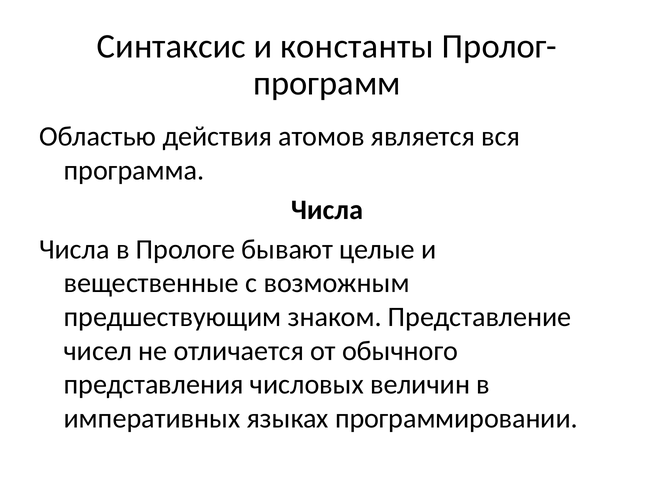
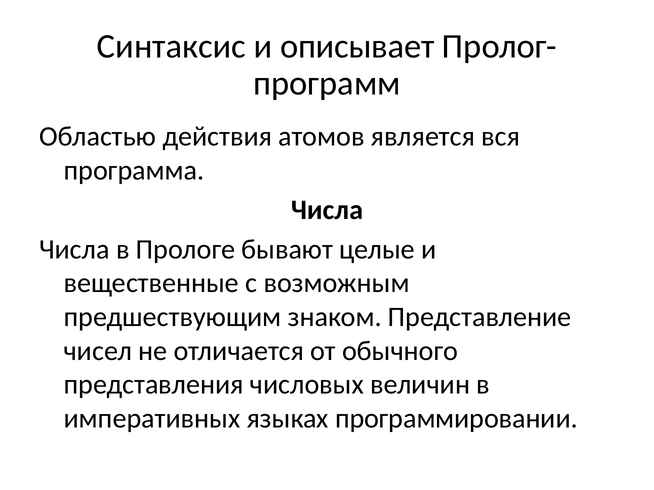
константы: константы -> описывает (357, 46)
